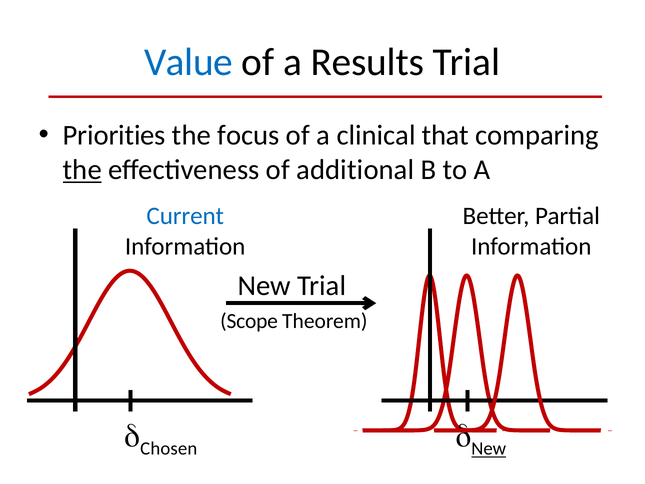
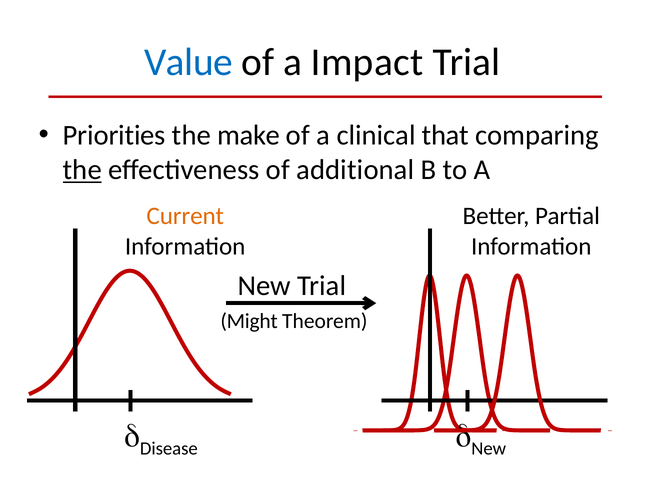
Results: Results -> Impact (367, 62)
focus: focus -> make (249, 135)
Current colour: blue -> orange (185, 216)
Scope: Scope -> Might (249, 321)
Chosen: Chosen -> Disease (169, 449)
New underline: present -> none (489, 449)
